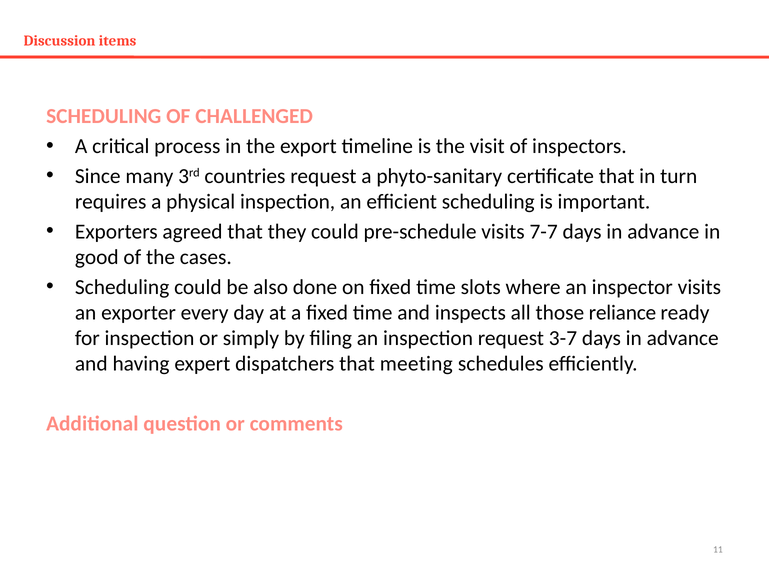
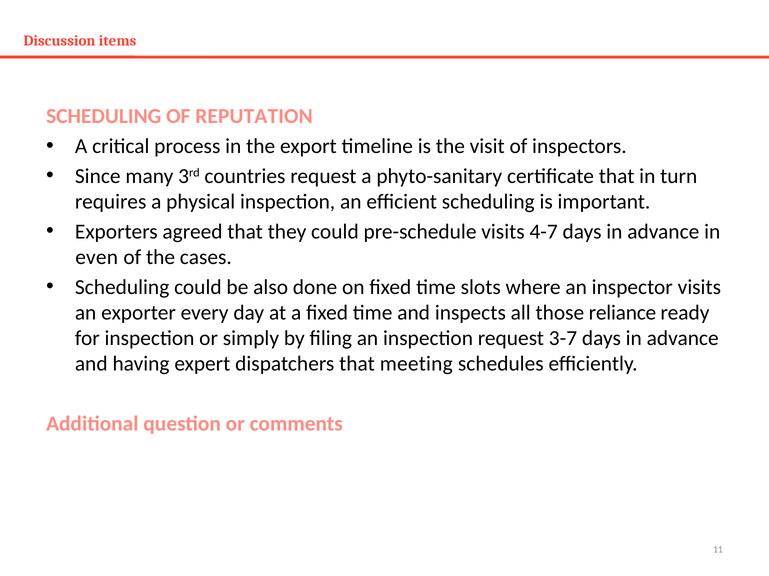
CHALLENGED: CHALLENGED -> REPUTATION (254, 117)
7-7: 7-7 -> 4-7 (544, 232)
good: good -> even (97, 258)
